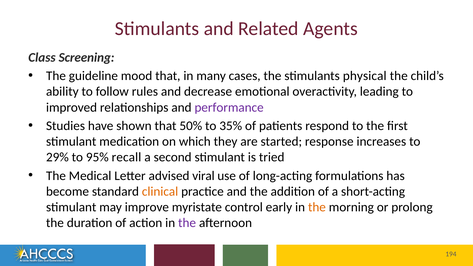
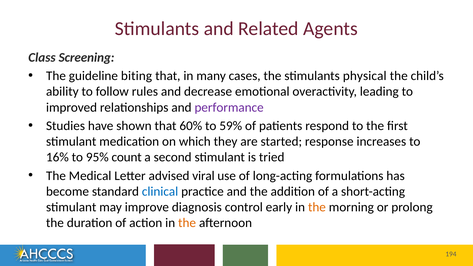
mood: mood -> biting (137, 76)
50%: 50% -> 60% (191, 126)
35%: 35% -> 59% (231, 126)
29%: 29% -> 16% (57, 157)
recall: recall -> count (127, 157)
clinical colour: orange -> blue (160, 192)
myristate: myristate -> diagnosis (197, 207)
the colour: purple -> orange (187, 223)
